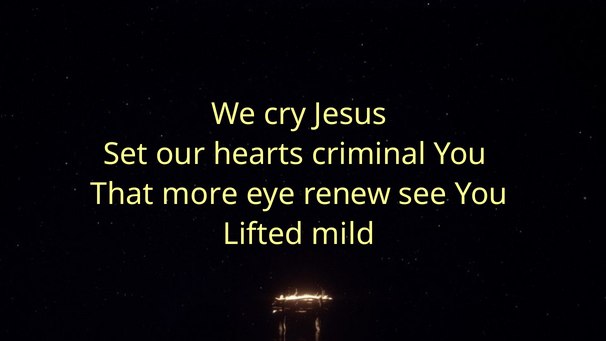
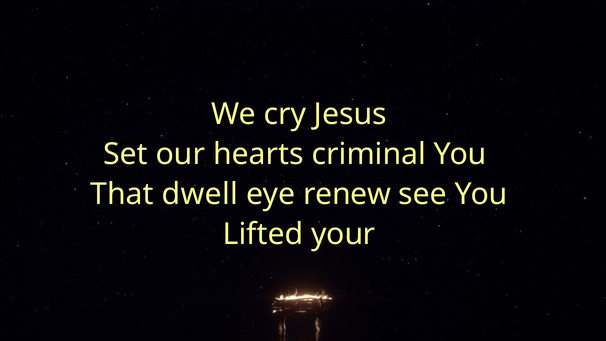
more: more -> dwell (200, 194)
mild: mild -> your (343, 234)
